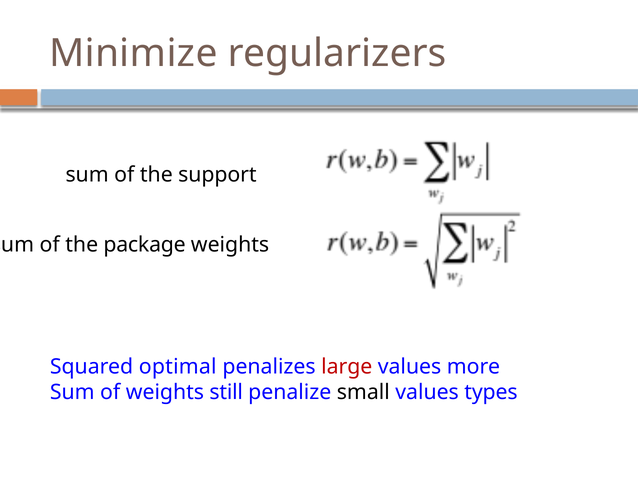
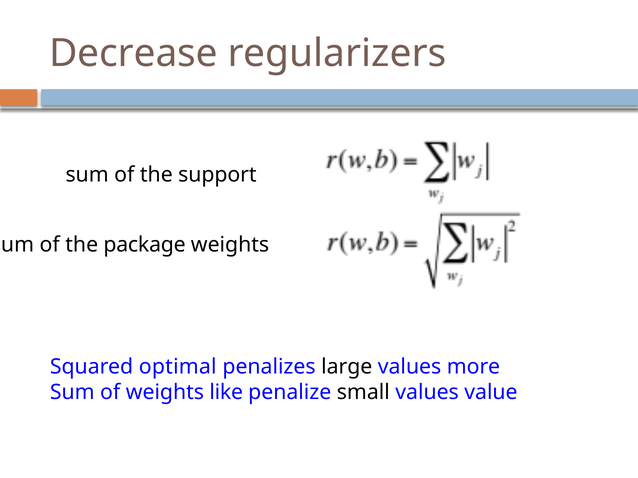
Minimize: Minimize -> Decrease (133, 53)
large colour: red -> black (347, 367)
still: still -> like (226, 393)
types: types -> value (491, 393)
